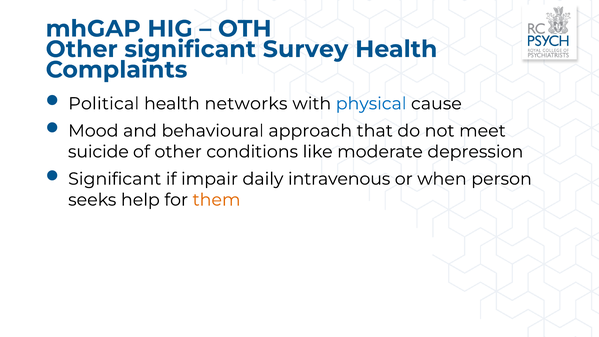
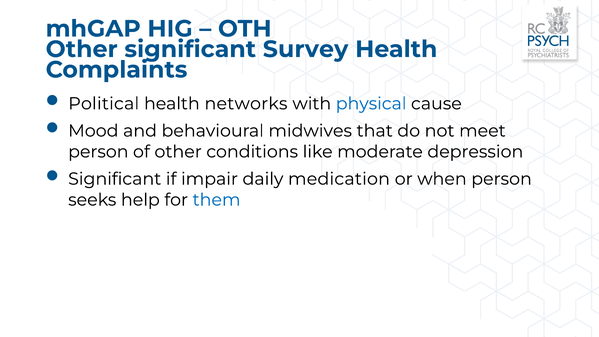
approach: approach -> midwives (310, 131)
suicide: suicide -> person (98, 152)
intravenous: intravenous -> medication (339, 179)
them colour: orange -> blue (217, 200)
